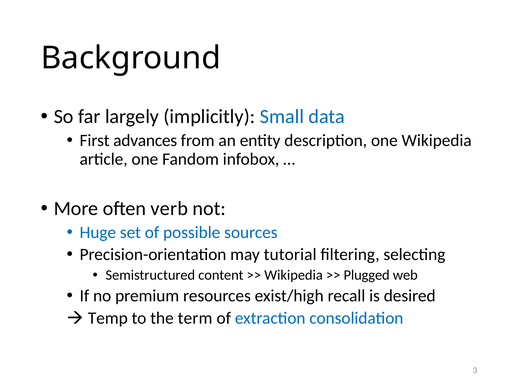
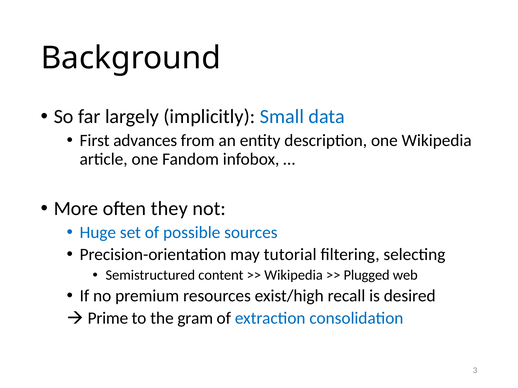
verb: verb -> they (169, 209)
Temp: Temp -> Prime (108, 318)
term: term -> gram (195, 318)
